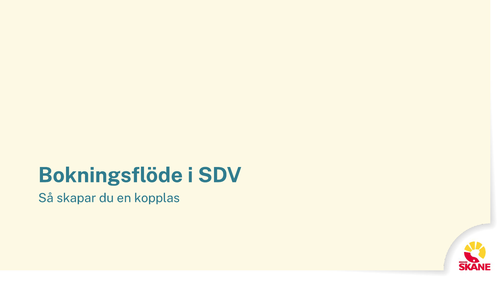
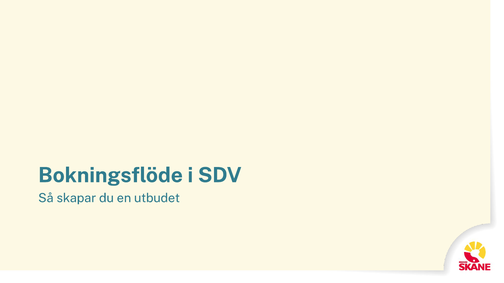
kopplas: kopplas -> utbudet (157, 198)
